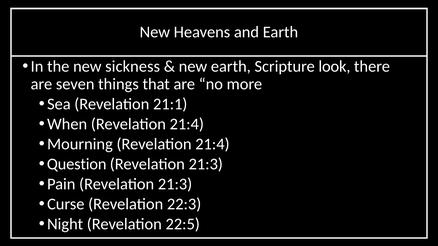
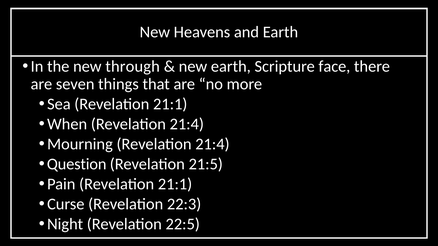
sickness: sickness -> through (133, 67)
look: look -> face (334, 67)
21:3: 21:3 -> 21:5 (206, 164)
Pain Revelation 21:3: 21:3 -> 21:1 (175, 184)
